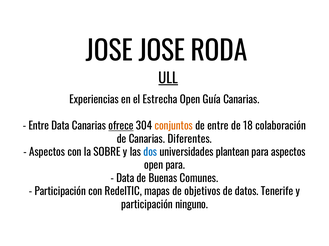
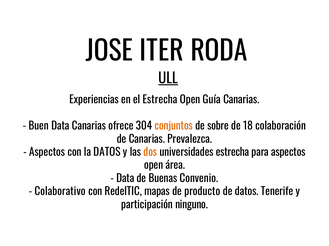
JOSE JOSE: JOSE -> ITER (162, 52)
Entre: Entre -> Buen (39, 126)
ofrece underline: present -> none (121, 126)
de entre: entre -> sobre (218, 126)
Diferentes: Diferentes -> Prevalezca (190, 140)
la SOBRE: SOBRE -> DATOS (107, 153)
dos colour: blue -> orange (150, 153)
universidades plantean: plantean -> estrecha (233, 153)
open para: para -> área (175, 166)
Comunes: Comunes -> Convenio (199, 179)
Participación: Participación -> Colaborativo (60, 192)
objetivos: objetivos -> producto (202, 192)
